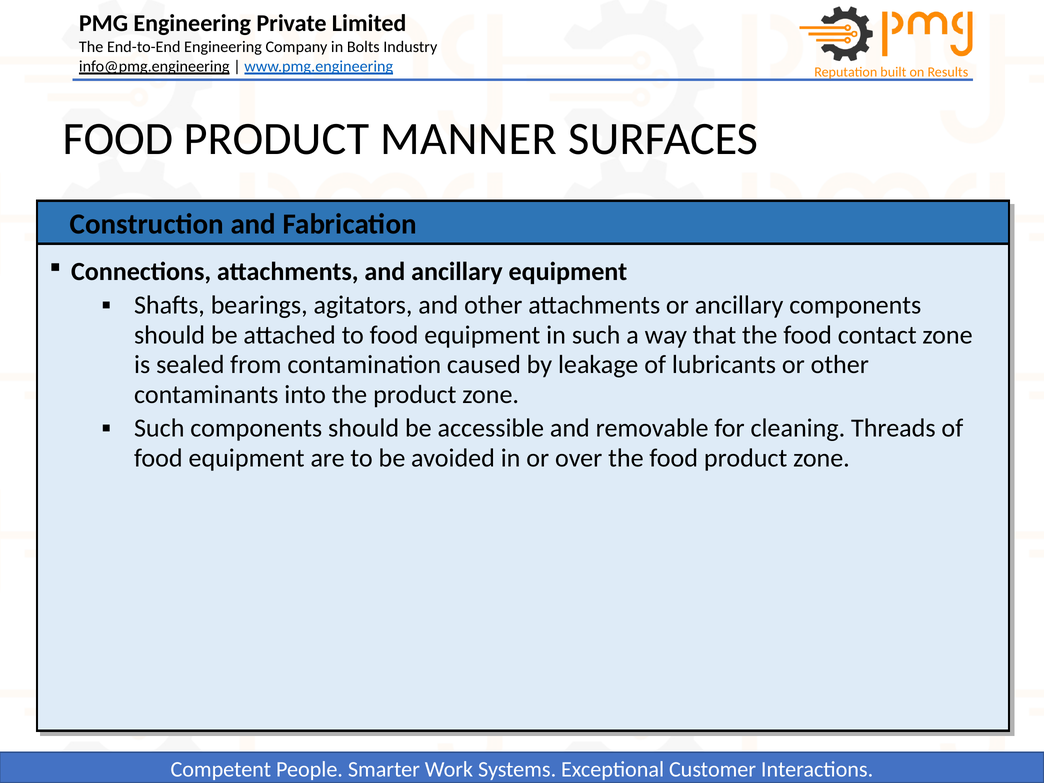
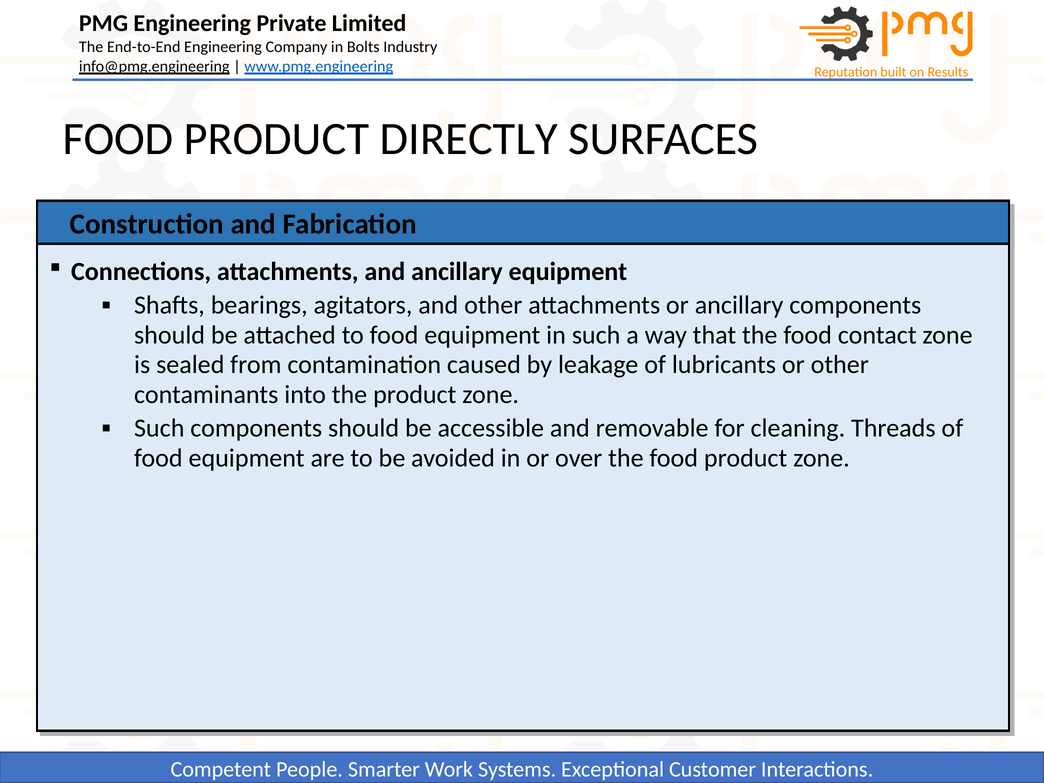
MANNER: MANNER -> DIRECTLY (469, 139)
